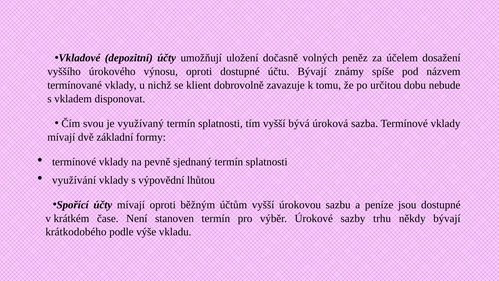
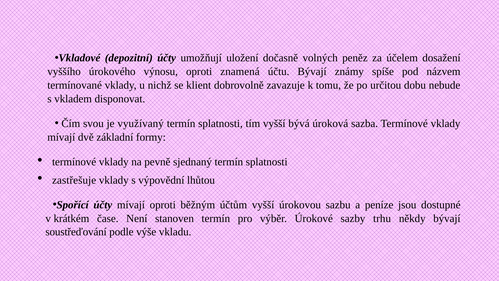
oproti dostupné: dostupné -> znamená (240, 72)
využívání: využívání -> zastřešuje (74, 180)
krátkodobého: krátkodobého -> soustřeďování (76, 232)
